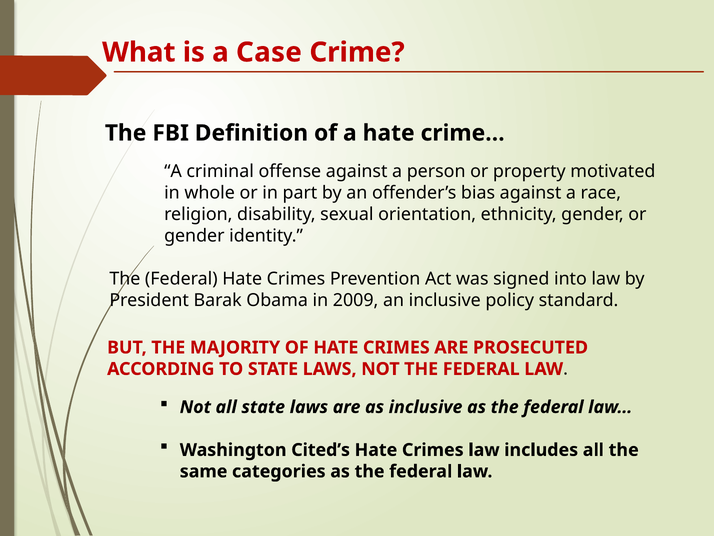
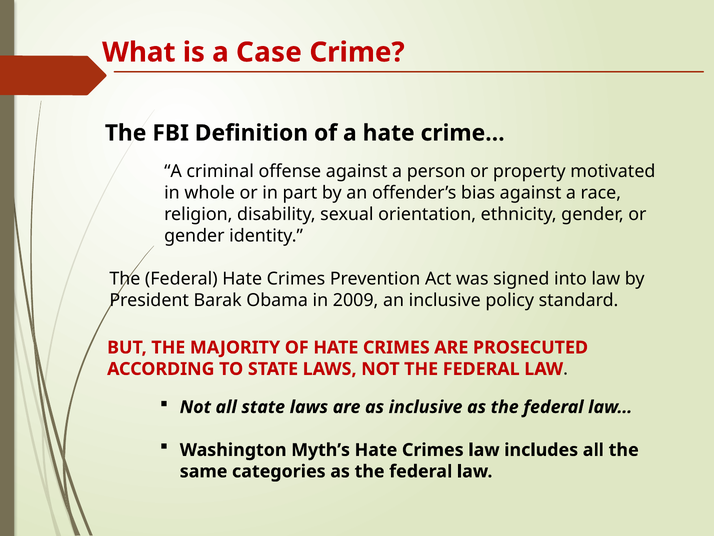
Cited’s: Cited’s -> Myth’s (321, 450)
